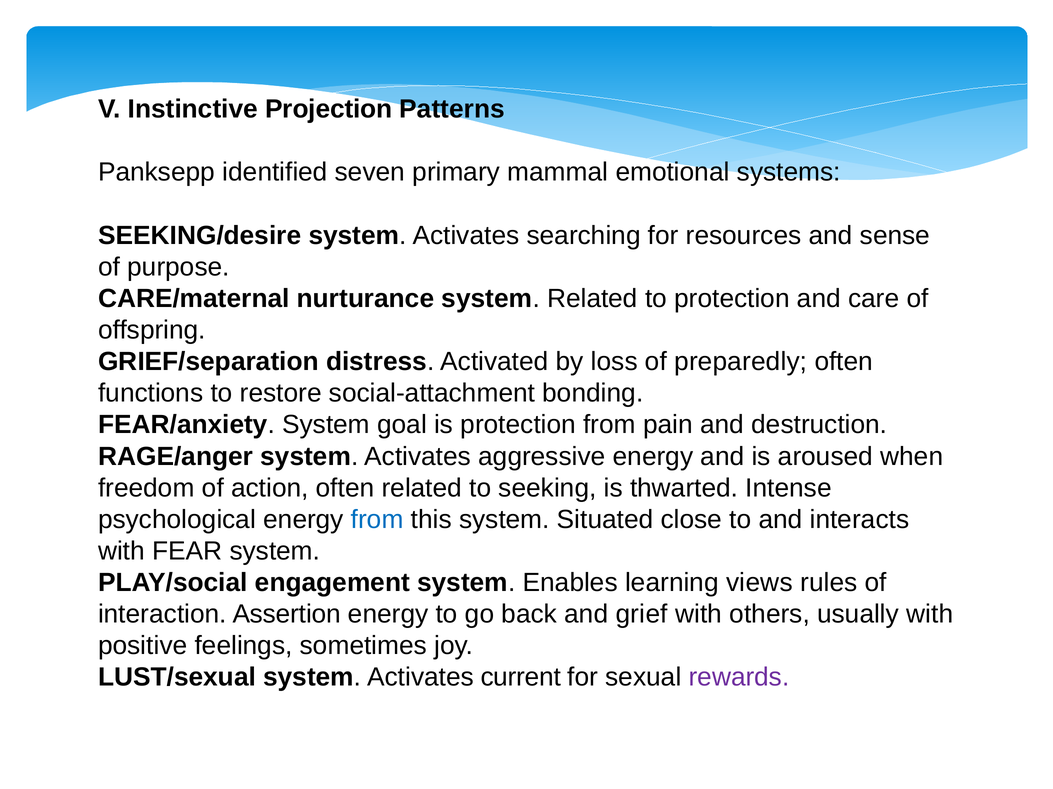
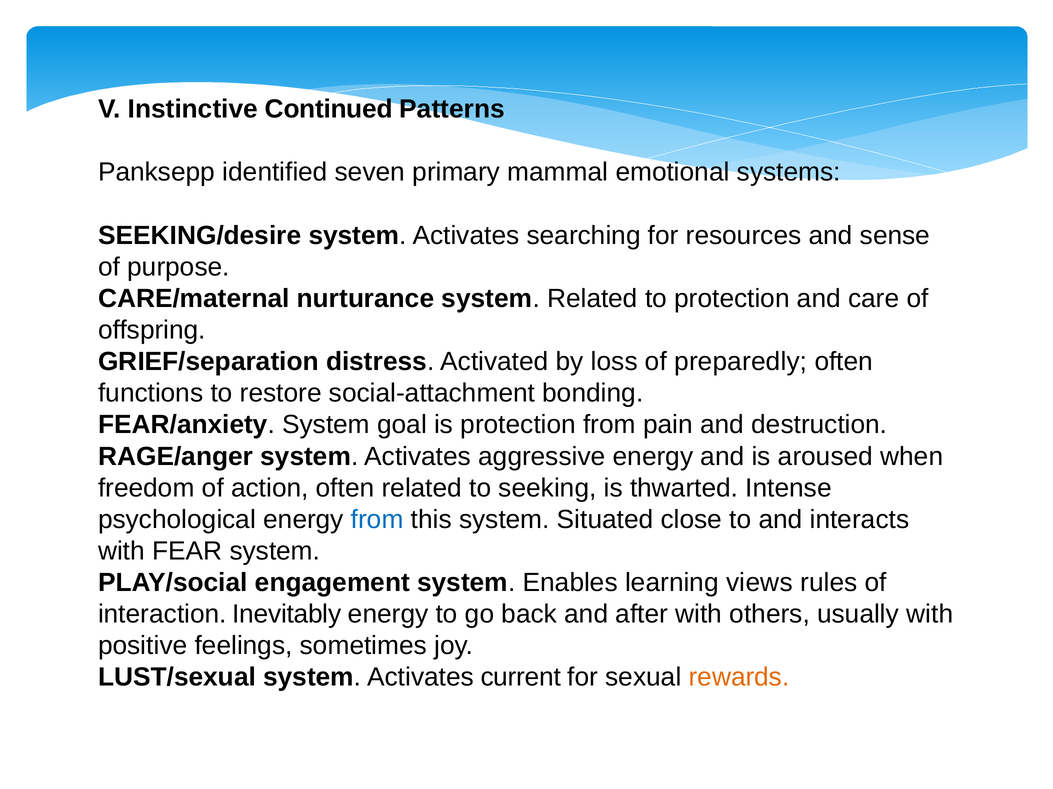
Projection: Projection -> Continued (329, 109)
Assertion: Assertion -> Inevitably (287, 615)
grief: grief -> after (642, 615)
rewards colour: purple -> orange (739, 678)
